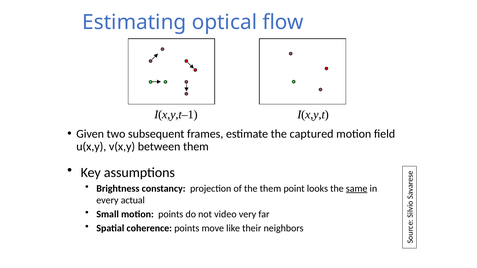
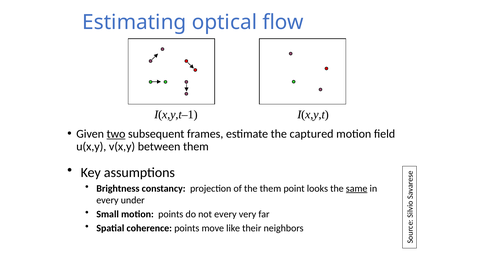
two underline: none -> present (116, 134)
actual: actual -> under (133, 201)
not video: video -> every (225, 215)
